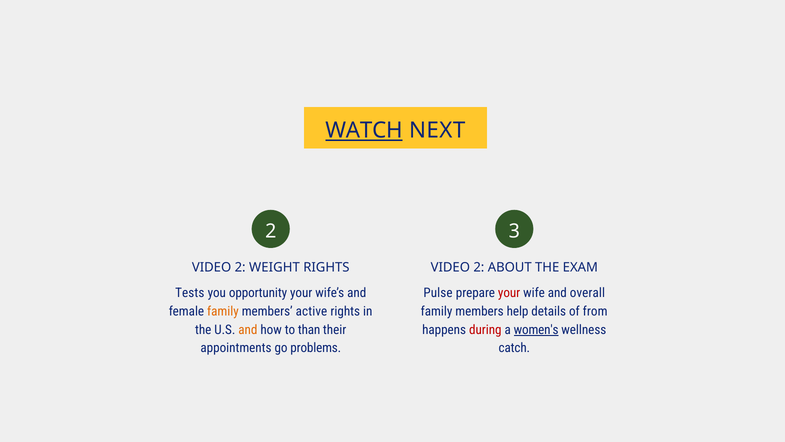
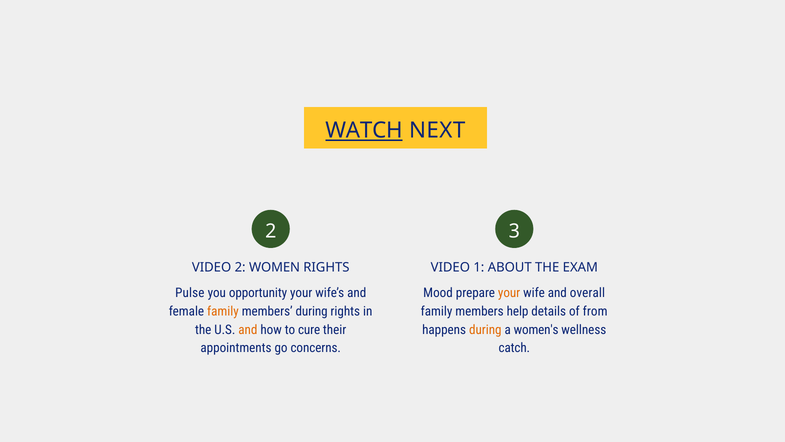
WEIGHT: WEIGHT -> WOMEN (275, 267)
2: 2 -> 1 (479, 267)
Tests: Tests -> Pulse (190, 293)
Pulse: Pulse -> Mood (438, 293)
your colour: red -> orange (509, 293)
members active: active -> during (312, 311)
than: than -> cure (309, 329)
during colour: red -> orange (485, 329)
women's underline: present -> none (536, 329)
problems: problems -> concerns (316, 348)
